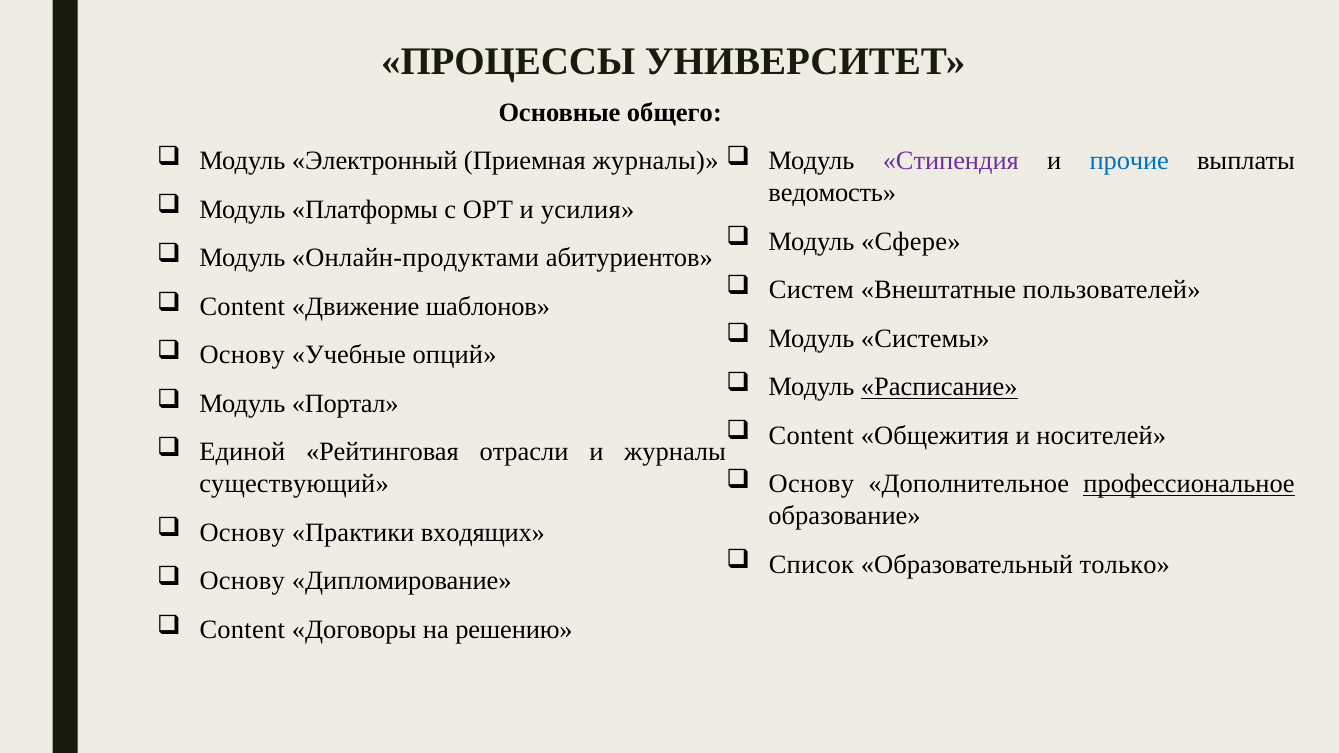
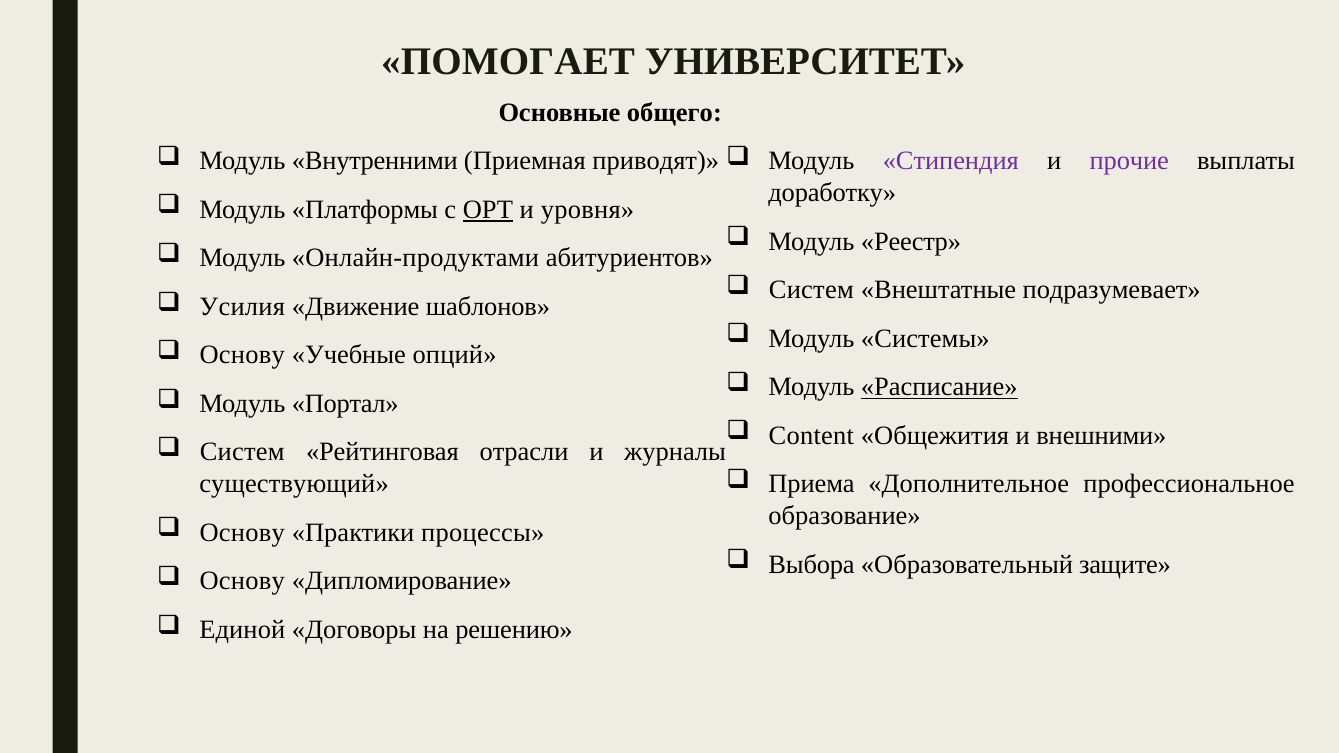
ПРОЦЕССЫ: ПРОЦЕССЫ -> ПОМОГАЕТ (508, 62)
Электронный: Электронный -> Внутренними (375, 161)
Приемная журналы: журналы -> приводят (656, 161)
прочие colour: blue -> purple (1129, 161)
ведомость: ведомость -> доработку (832, 193)
ОРТ underline: none -> present (488, 210)
усилия: усилия -> уровня (588, 210)
Сфере: Сфере -> Реестр (911, 241)
пользователей: пользователей -> подразумевает (1112, 290)
Content: Content -> Усилия (242, 307)
носителей: носителей -> внешними (1101, 436)
Единой: Единой -> Систем (242, 452)
Основу: Основу -> Приема (812, 484)
профессиональное underline: present -> none (1189, 484)
входящих: входящих -> процессы (483, 533)
Список: Список -> Выбора (812, 564)
только: только -> защите (1125, 564)
Content: Content -> Единой (242, 630)
